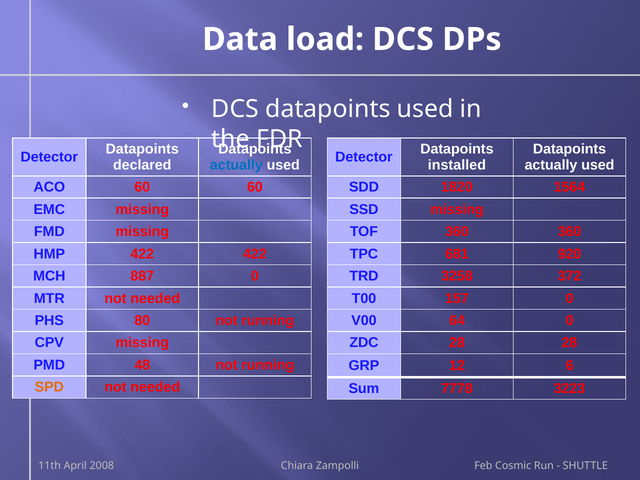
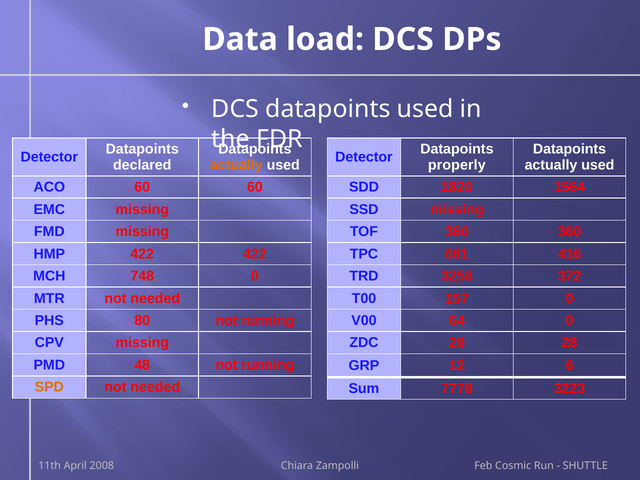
actually colour: blue -> orange (236, 165)
installed: installed -> properly (457, 165)
920: 920 -> 416 (570, 254)
887: 887 -> 748 (142, 276)
